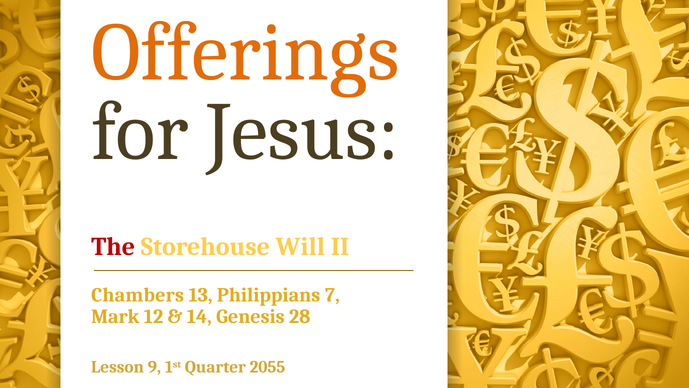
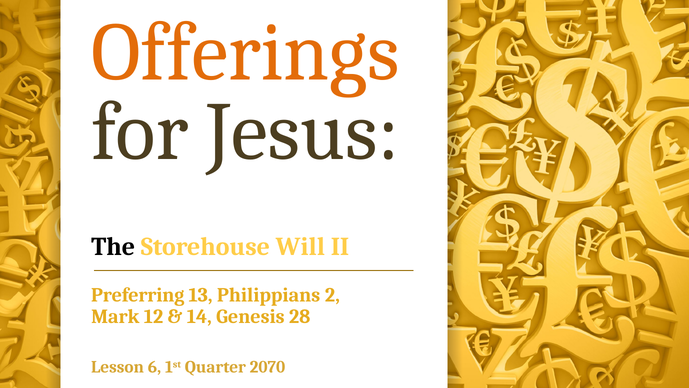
The colour: red -> black (113, 247)
Chambers: Chambers -> Preferring (138, 295)
7: 7 -> 2 (332, 295)
9: 9 -> 6 (154, 367)
2055: 2055 -> 2070 (267, 367)
